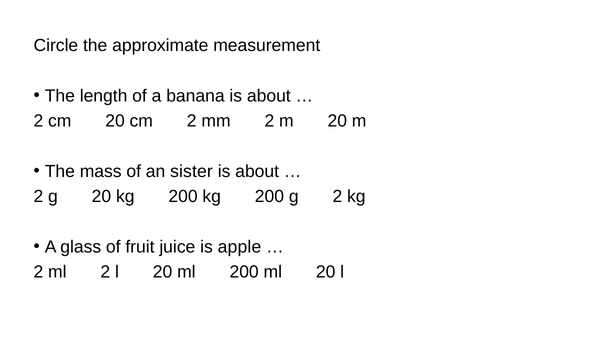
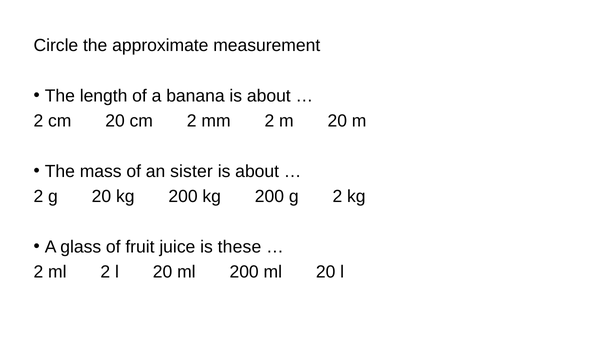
apple: apple -> these (239, 247)
